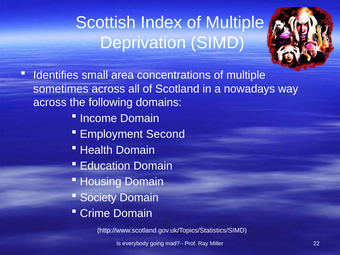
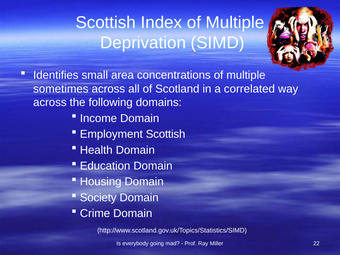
nowadays: nowadays -> correlated (249, 89)
Employment Second: Second -> Scottish (166, 134)
